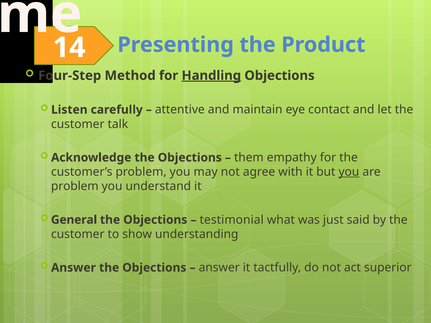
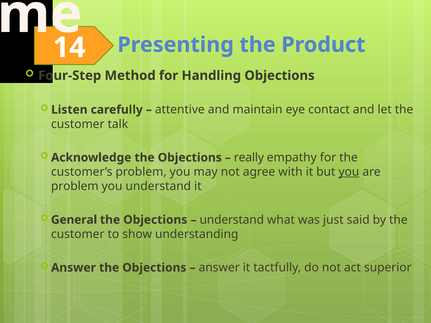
Handling underline: present -> none (211, 76)
them: them -> really (249, 158)
testimonial: testimonial -> understand (232, 220)
